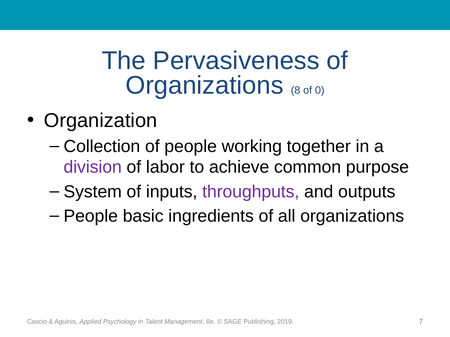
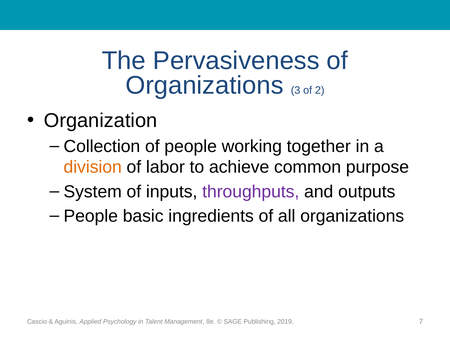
8: 8 -> 3 (296, 90)
0: 0 -> 2 (320, 90)
division colour: purple -> orange (93, 167)
